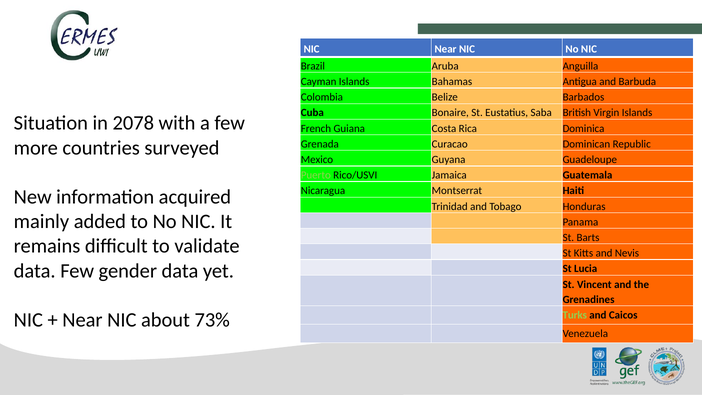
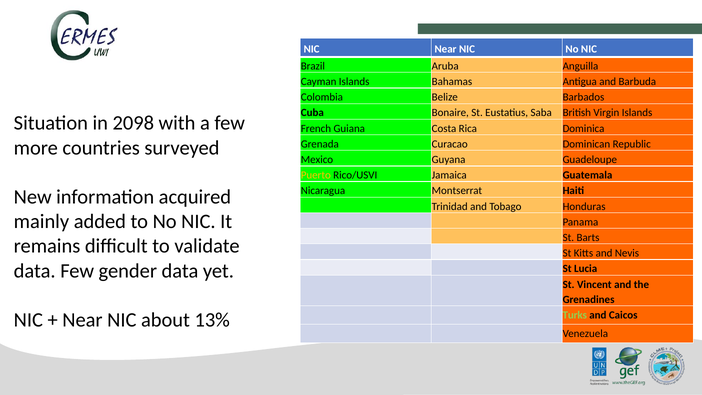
2078: 2078 -> 2098 (133, 123)
Puerto colour: light green -> yellow (316, 175)
73%: 73% -> 13% (212, 320)
